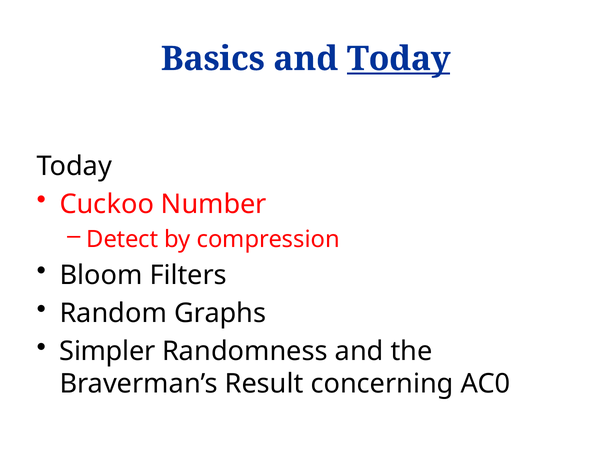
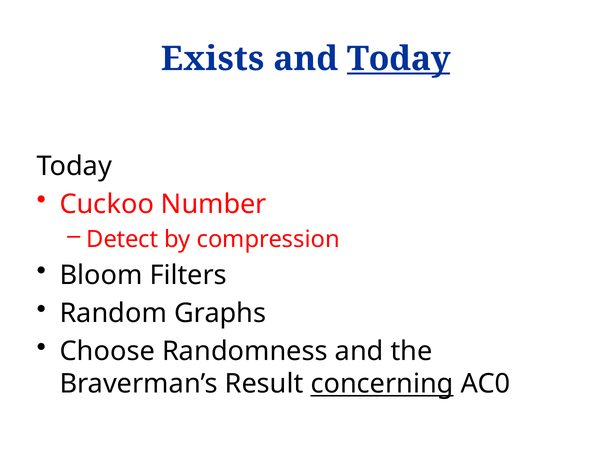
Basics: Basics -> Exists (213, 59)
Simpler: Simpler -> Choose (107, 352)
concerning underline: none -> present (382, 384)
